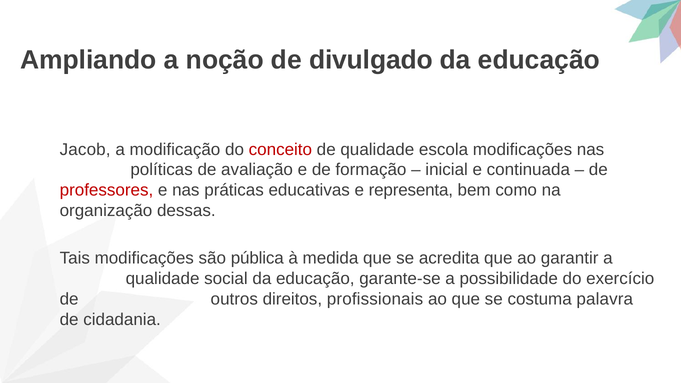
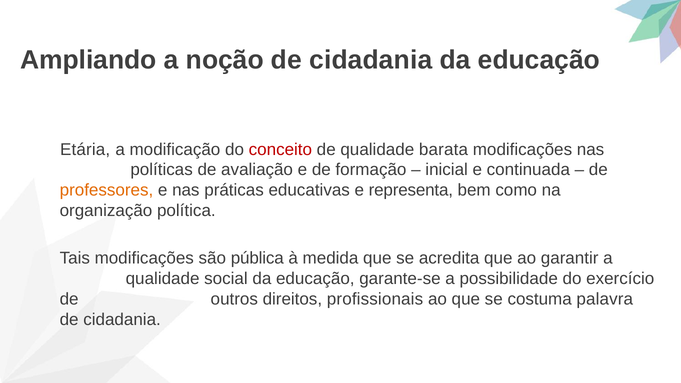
noção de divulgado: divulgado -> cidadania (371, 60)
Jacob: Jacob -> Etária (85, 149)
escola: escola -> barata (443, 149)
professores colour: red -> orange (106, 190)
dessas: dessas -> política (186, 211)
